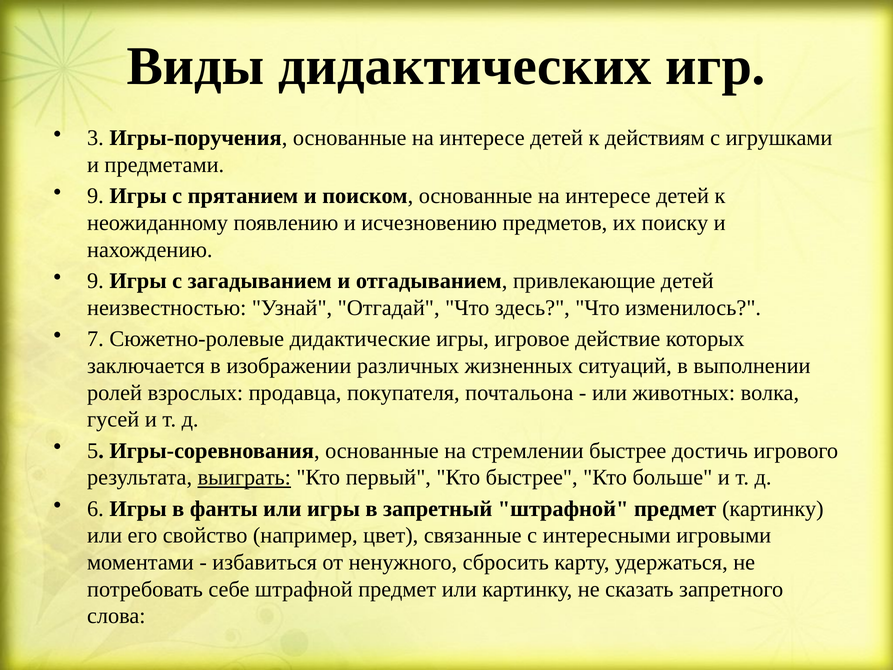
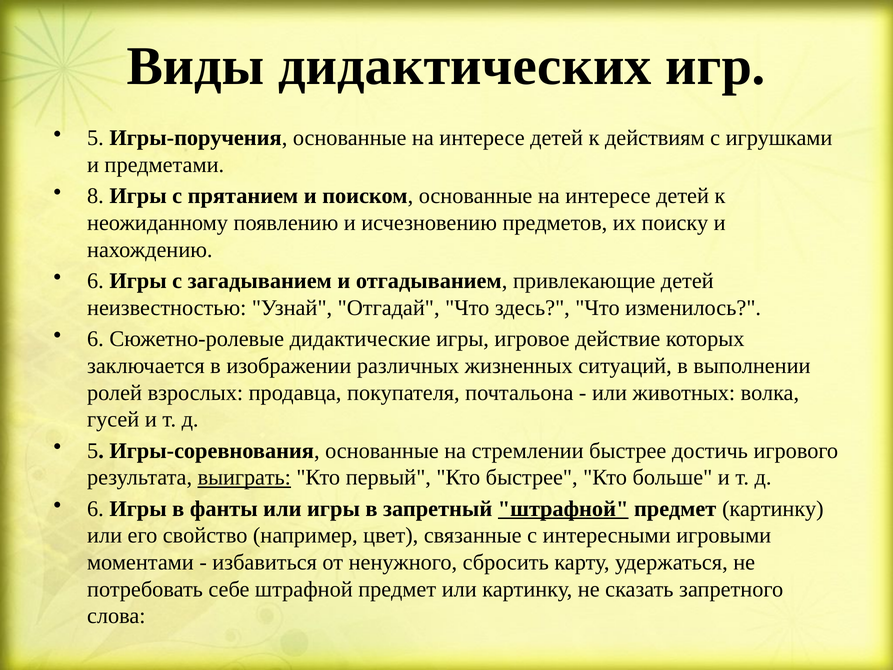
3: 3 -> 5 (95, 138)
9: 9 -> 8 (95, 196)
9: 9 -> 6 (95, 281)
7: 7 -> 6 (95, 339)
штрафной underline: none -> present (563, 509)
